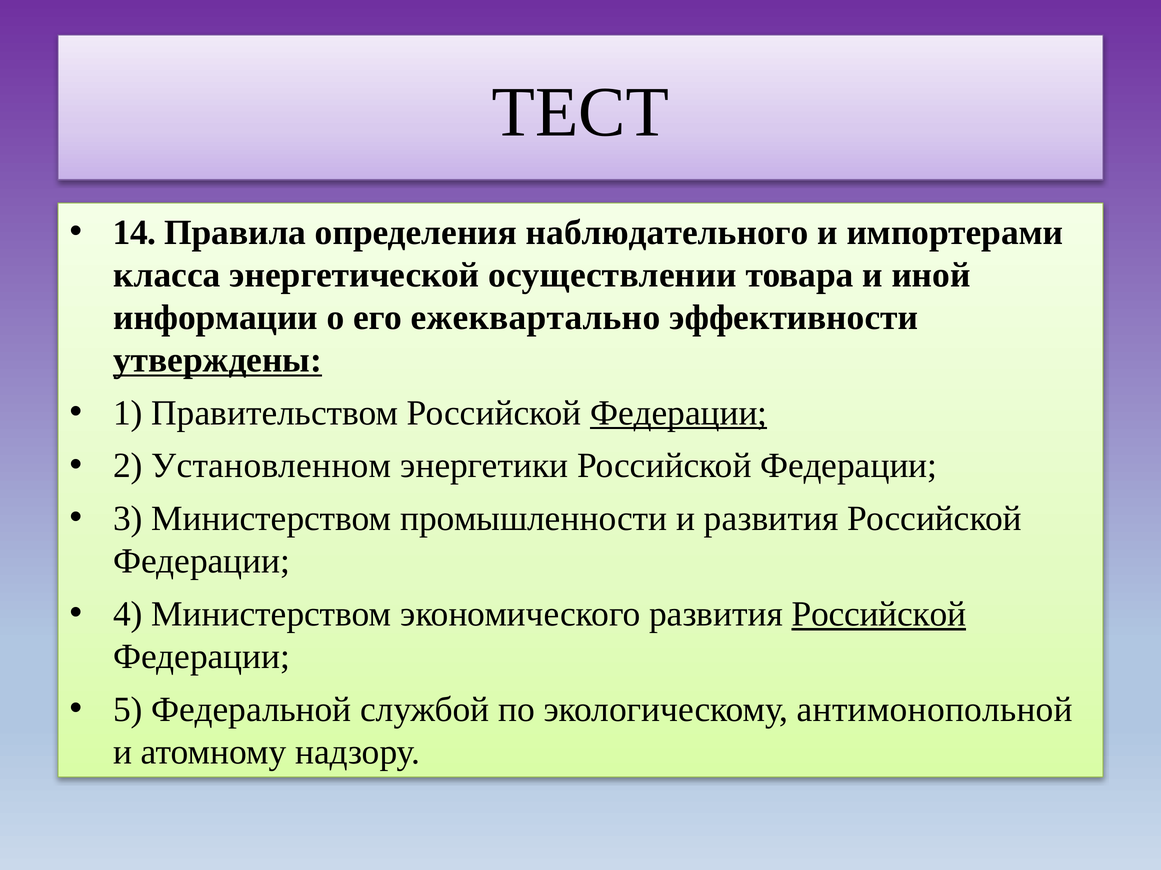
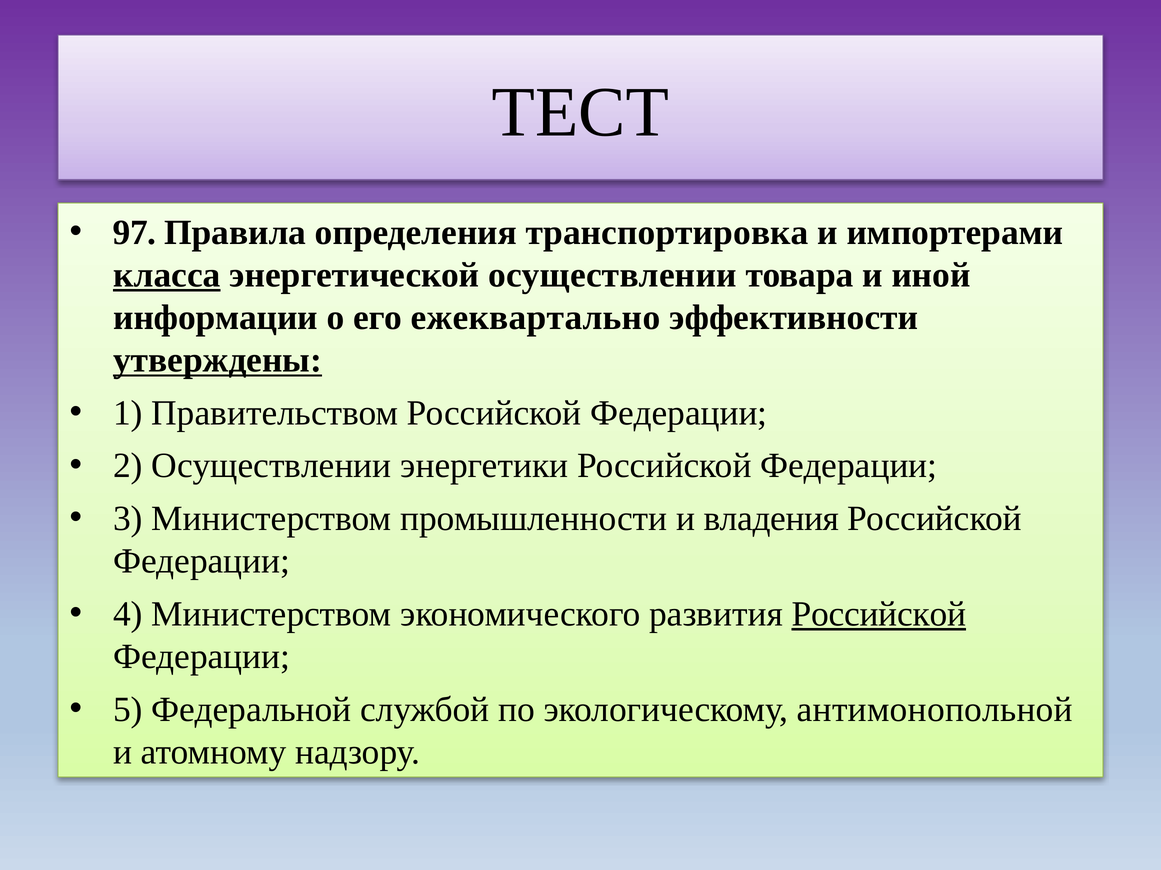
14: 14 -> 97 (134, 233)
наблюдательного: наблюдательного -> транспортировка (667, 233)
класса underline: none -> present (167, 275)
Федерации underline: present -> none (679, 413)
2 Установленном: Установленном -> Осуществлении (271, 466)
и развития: развития -> владения (771, 519)
